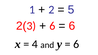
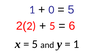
2: 2 -> 0 (51, 10)
3: 3 -> 2 (31, 26)
6: 6 -> 5 (52, 26)
4: 4 -> 5 (35, 44)
6: 6 -> 1 (76, 44)
